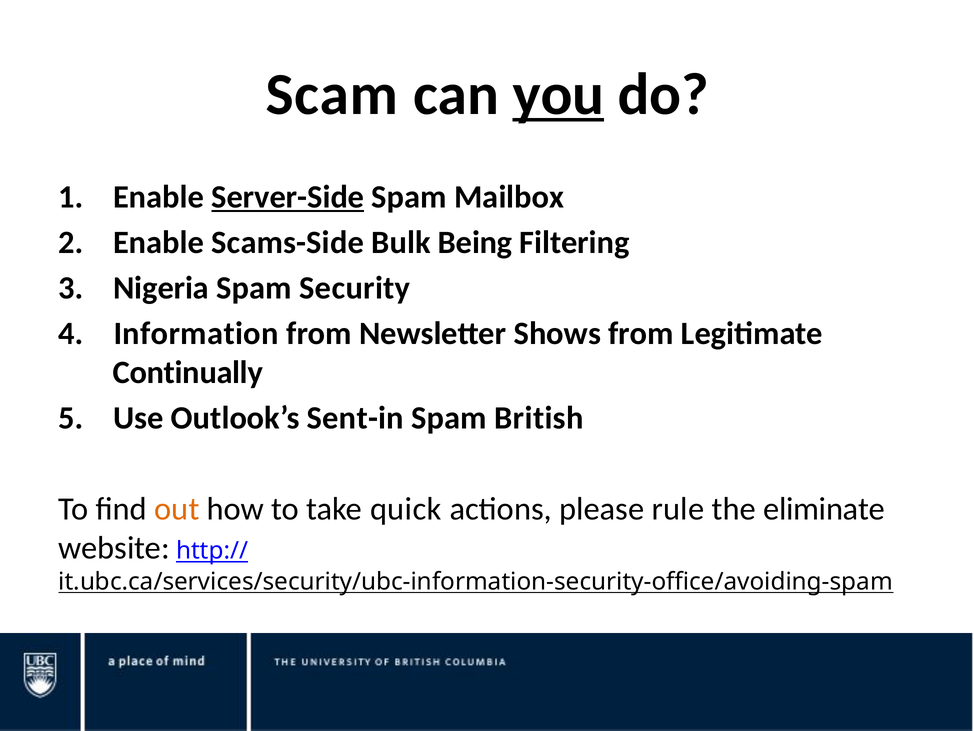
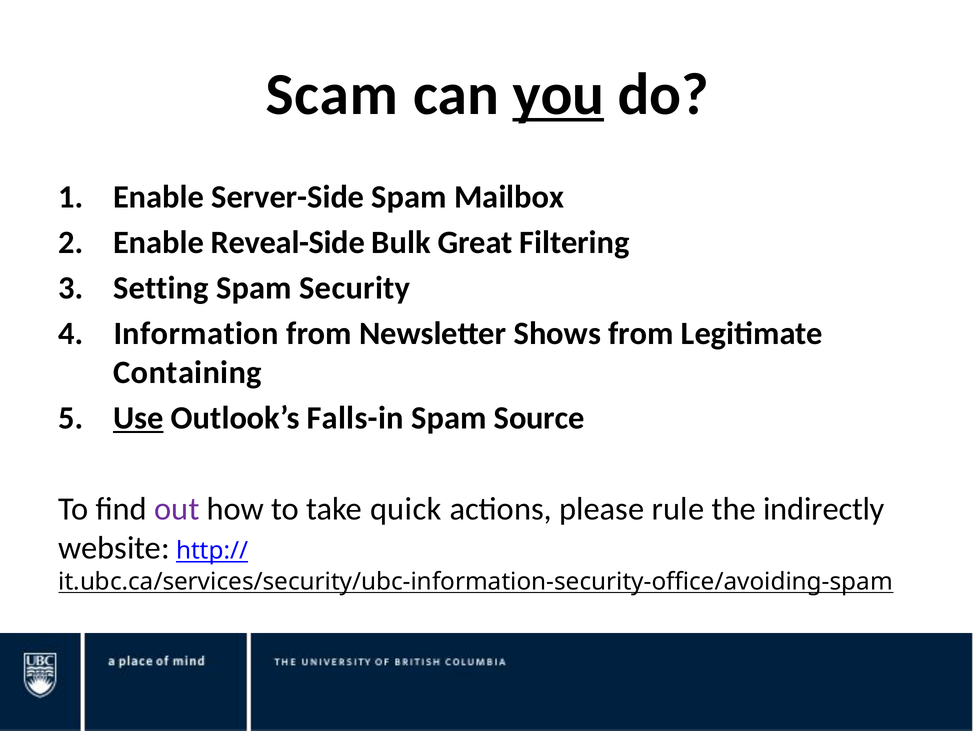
Server-Side underline: present -> none (288, 197)
Scams-Side: Scams-Side -> Reveal-Side (288, 243)
Being: Being -> Great (475, 243)
Nigeria: Nigeria -> Setting (161, 288)
Continually: Continually -> Containing (188, 372)
Use underline: none -> present (138, 418)
Sent-in: Sent-in -> Falls-in (355, 418)
British: British -> Source (539, 418)
out colour: orange -> purple (177, 509)
eliminate: eliminate -> indirectly (824, 509)
